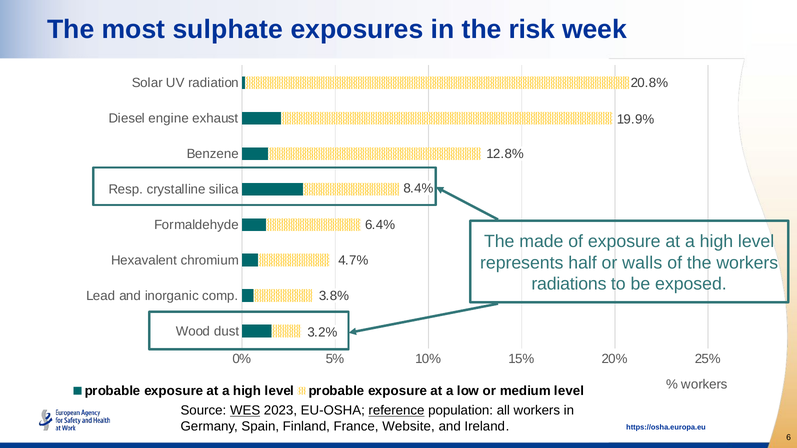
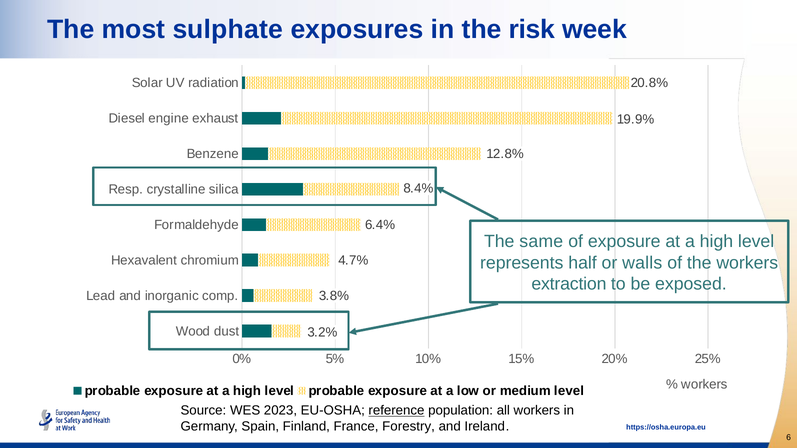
made: made -> same (541, 242)
radiations: radiations -> extraction (569, 284)
WES underline: present -> none (245, 411)
Website: Website -> Forestry (409, 427)
